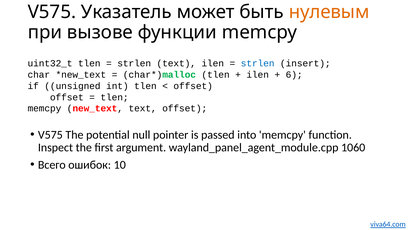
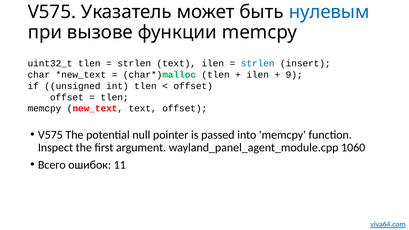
нулевым colour: orange -> blue (329, 12)
6: 6 -> 9 (294, 75)
10: 10 -> 11 (120, 165)
